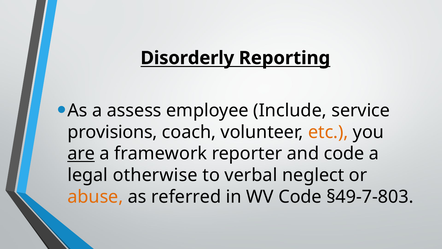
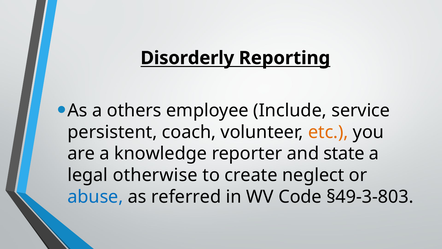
assess: assess -> others (134, 110)
provisions: provisions -> persistent (112, 132)
are underline: present -> none (81, 153)
framework: framework -> knowledge (161, 153)
and code: code -> state (344, 153)
verbal: verbal -> create (251, 175)
abuse colour: orange -> blue (95, 197)
§49-7-803: §49-7-803 -> §49-3-803 (370, 197)
